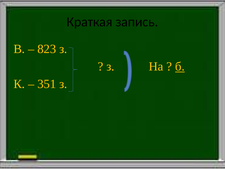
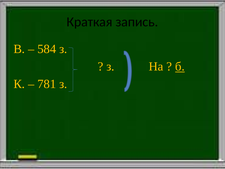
823: 823 -> 584 (47, 49)
351: 351 -> 781 (47, 84)
